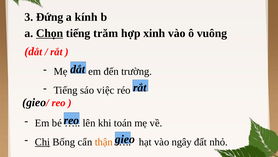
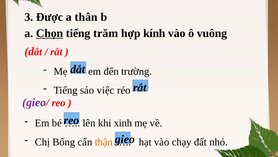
Đứng: Đứng -> Được (50, 17)
kính: kính -> thân (86, 17)
xinh: xinh -> kính (154, 33)
gieo colour: black -> purple (34, 102)
toán: toán -> xinh (123, 123)
Chị underline: present -> none (42, 141)
ngây: ngây -> chạy (182, 141)
